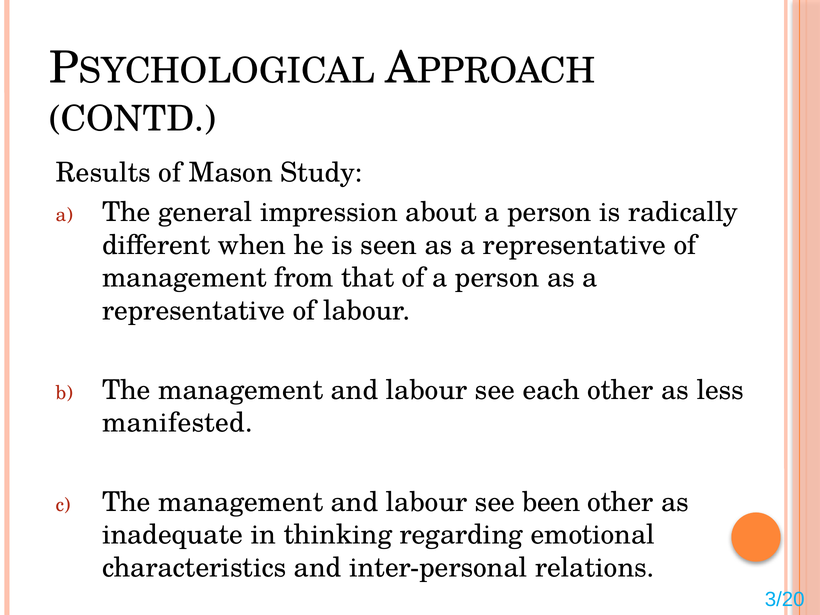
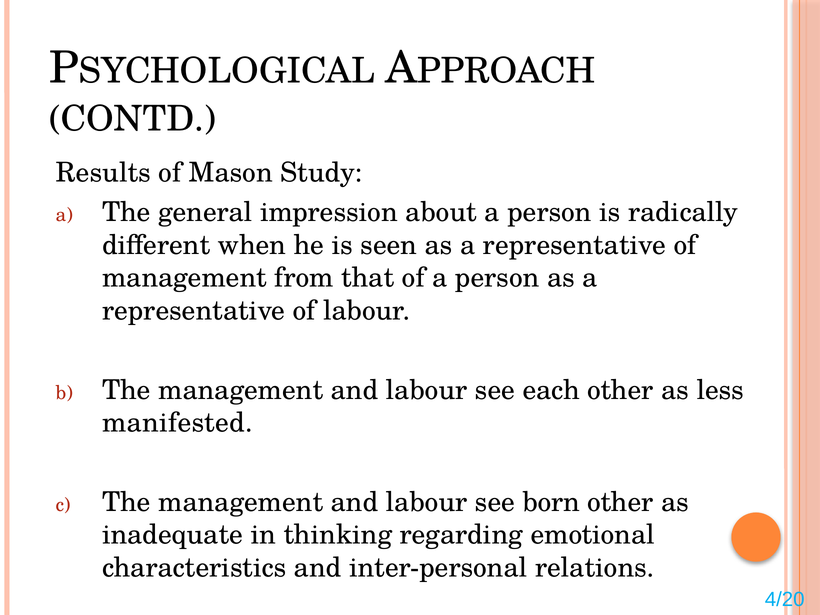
been: been -> born (551, 502)
3/20: 3/20 -> 4/20 (785, 600)
